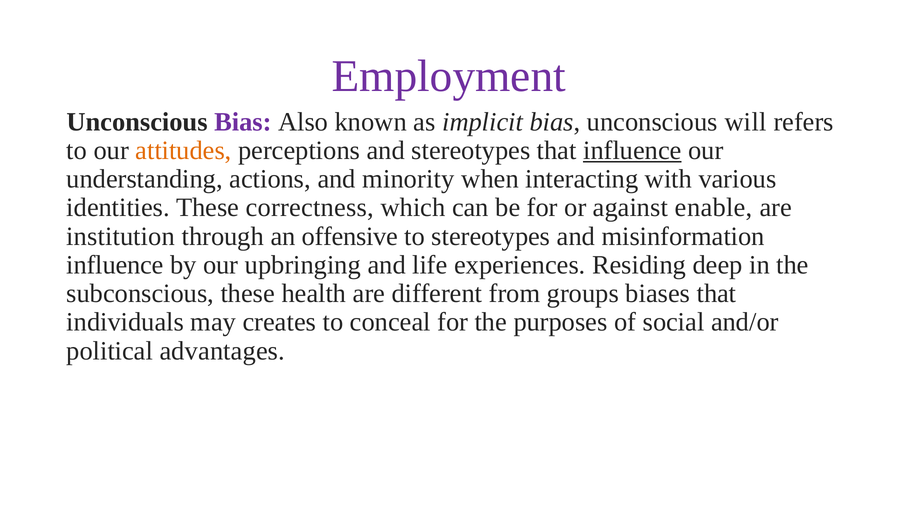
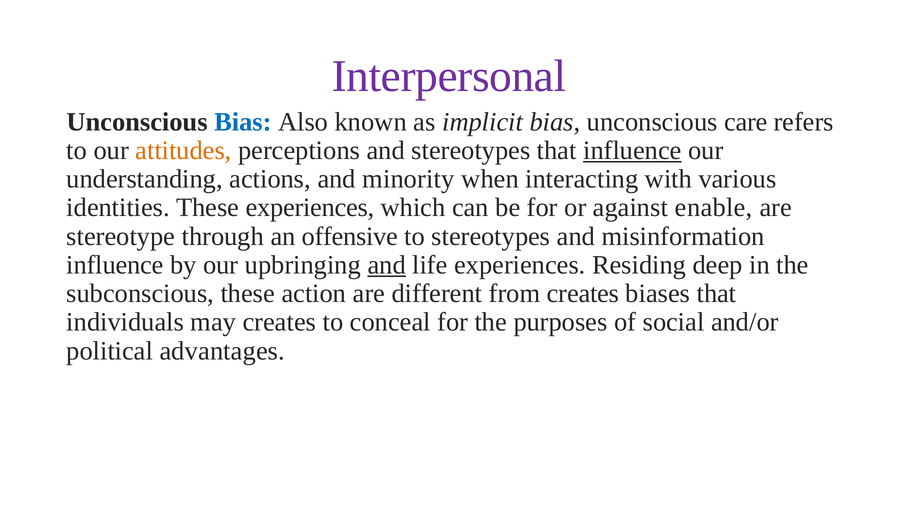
Employment: Employment -> Interpersonal (449, 76)
Bias colour: purple -> blue (243, 122)
will: will -> care (746, 122)
These correctness: correctness -> experiences (310, 208)
institution: institution -> stereotype (121, 237)
and underline: none -> present (387, 265)
health: health -> action (314, 294)
from groups: groups -> creates (583, 294)
